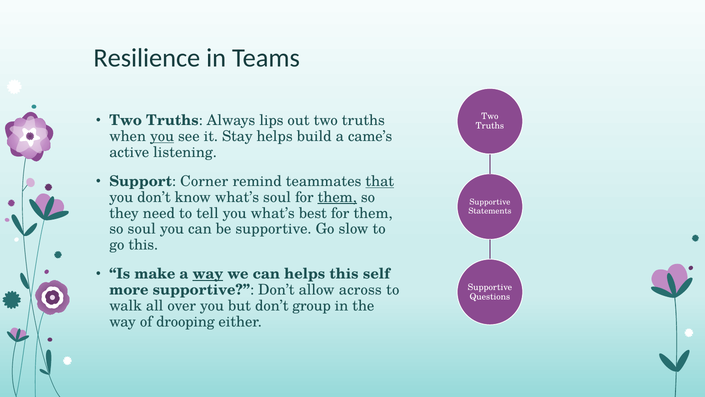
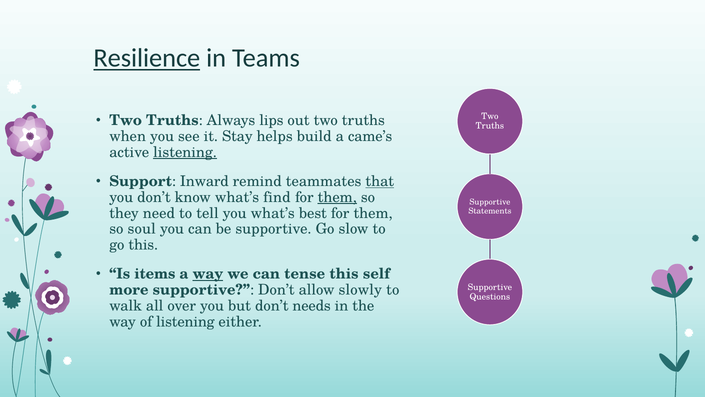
Resilience underline: none -> present (147, 58)
you underline: present -> none (162, 136)
listening underline: none -> present (185, 152)
Corner: Corner -> Inward (204, 181)
what’s soul: soul -> find (277, 197)
make: make -> items (155, 274)
can helps: helps -> tense (305, 274)
across: across -> slowly (360, 290)
group: group -> needs (312, 305)
of drooping: drooping -> listening (185, 321)
